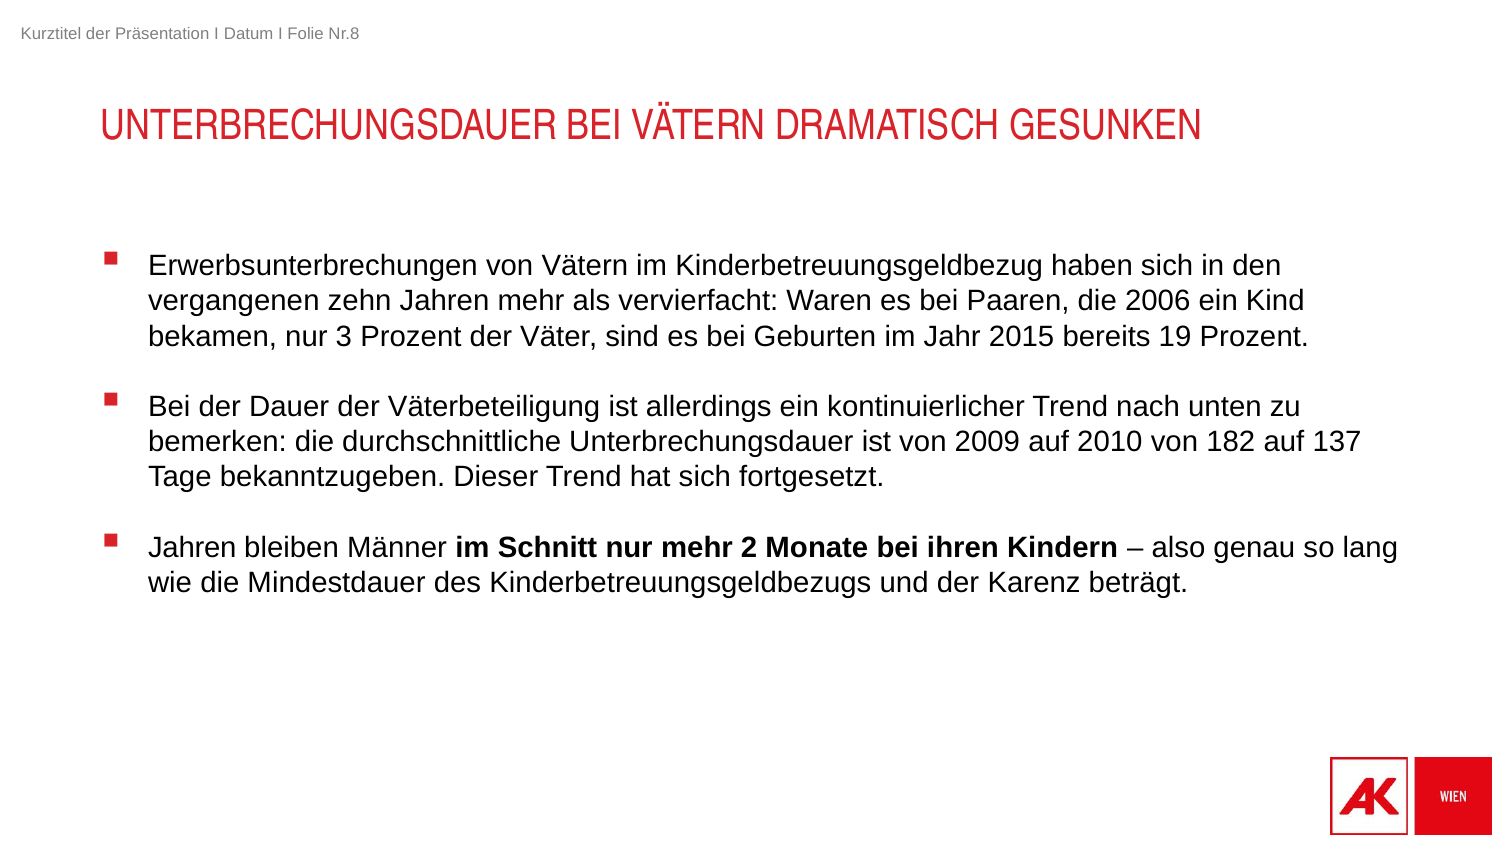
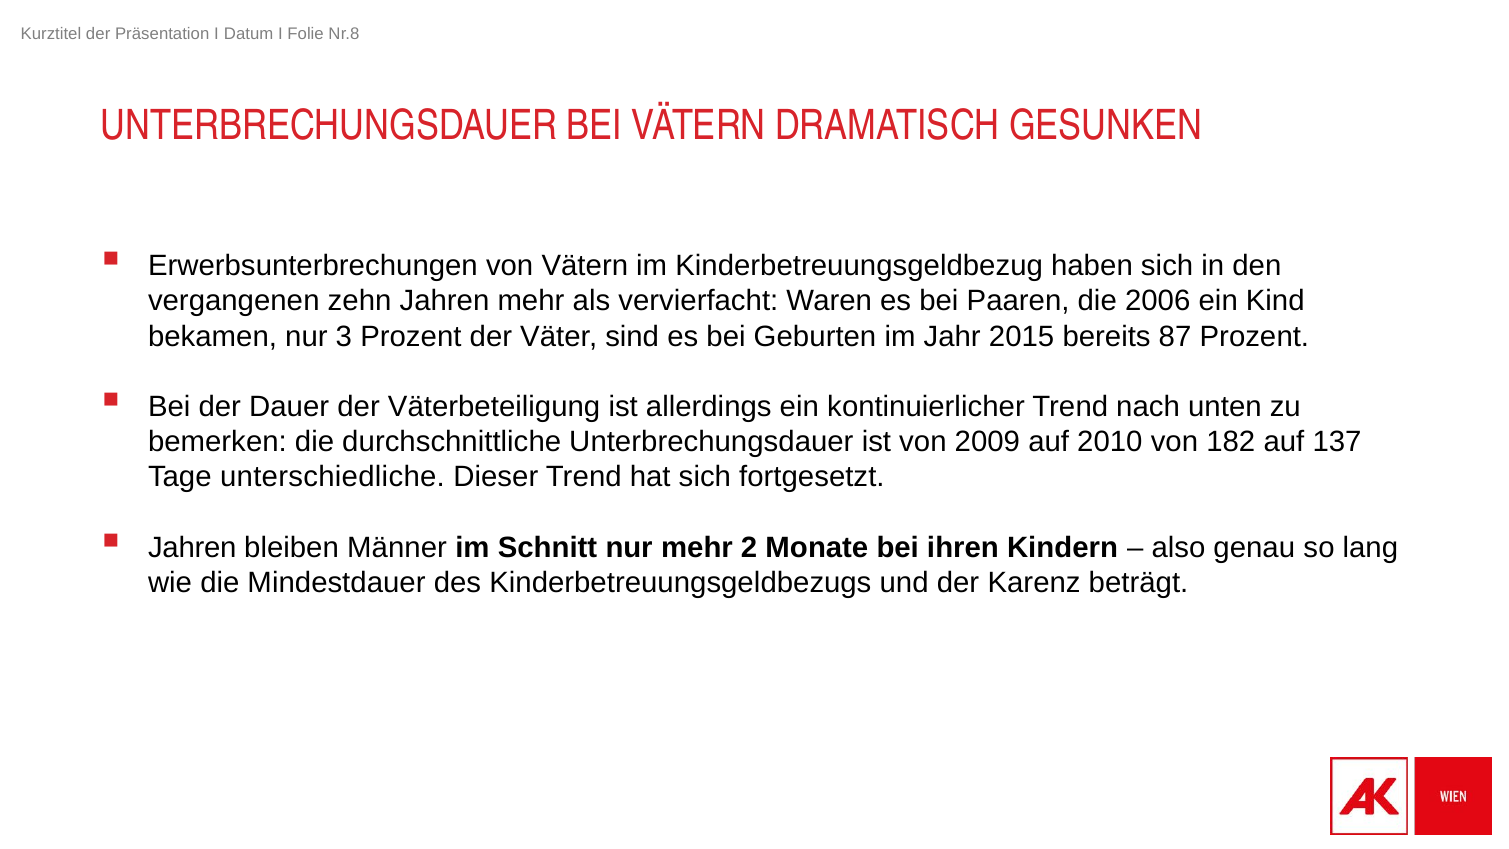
19: 19 -> 87 (1175, 336)
bekanntzugeben: bekanntzugeben -> unterschiedliche (332, 477)
